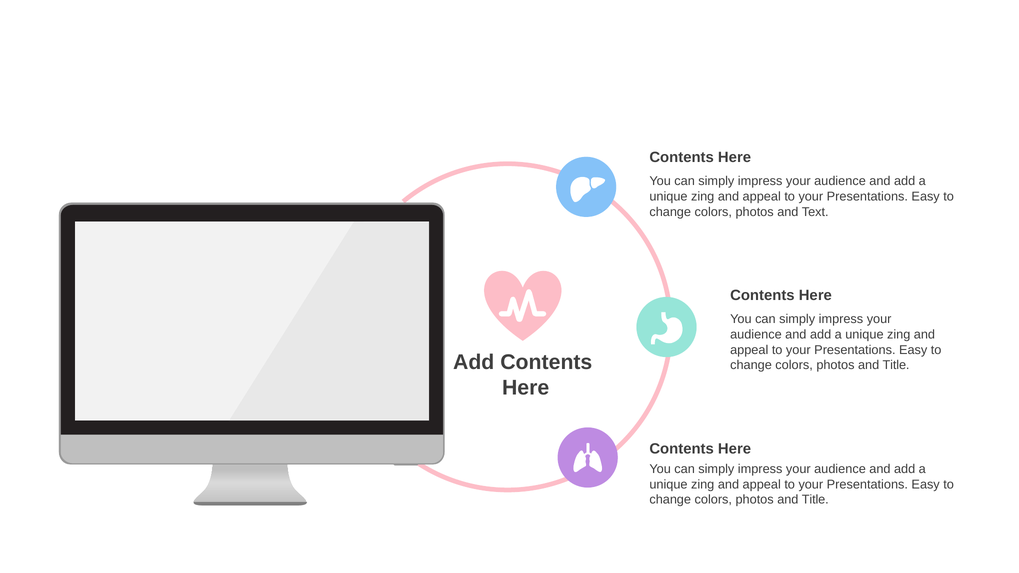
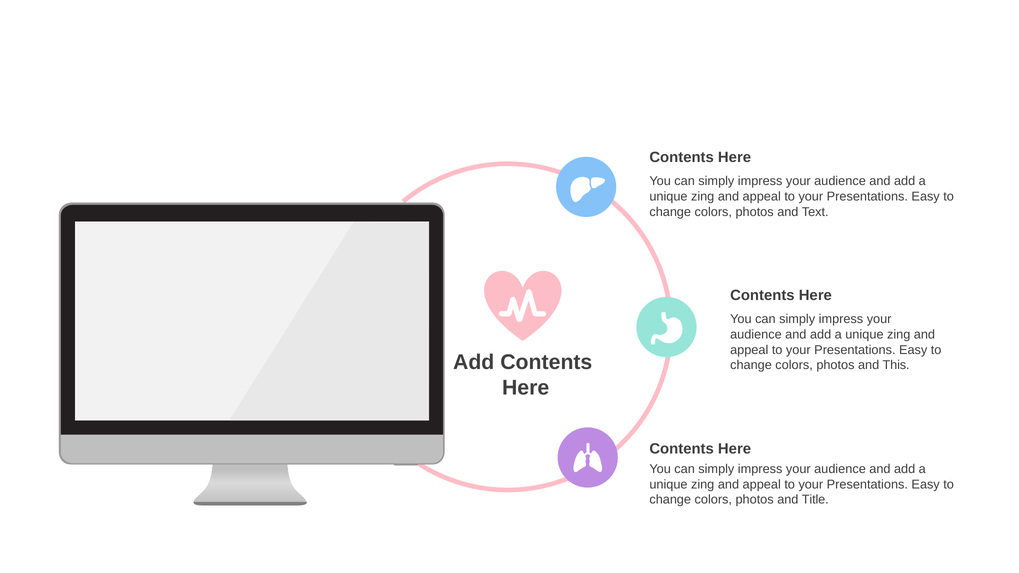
Title: Title -> This (896, 365)
